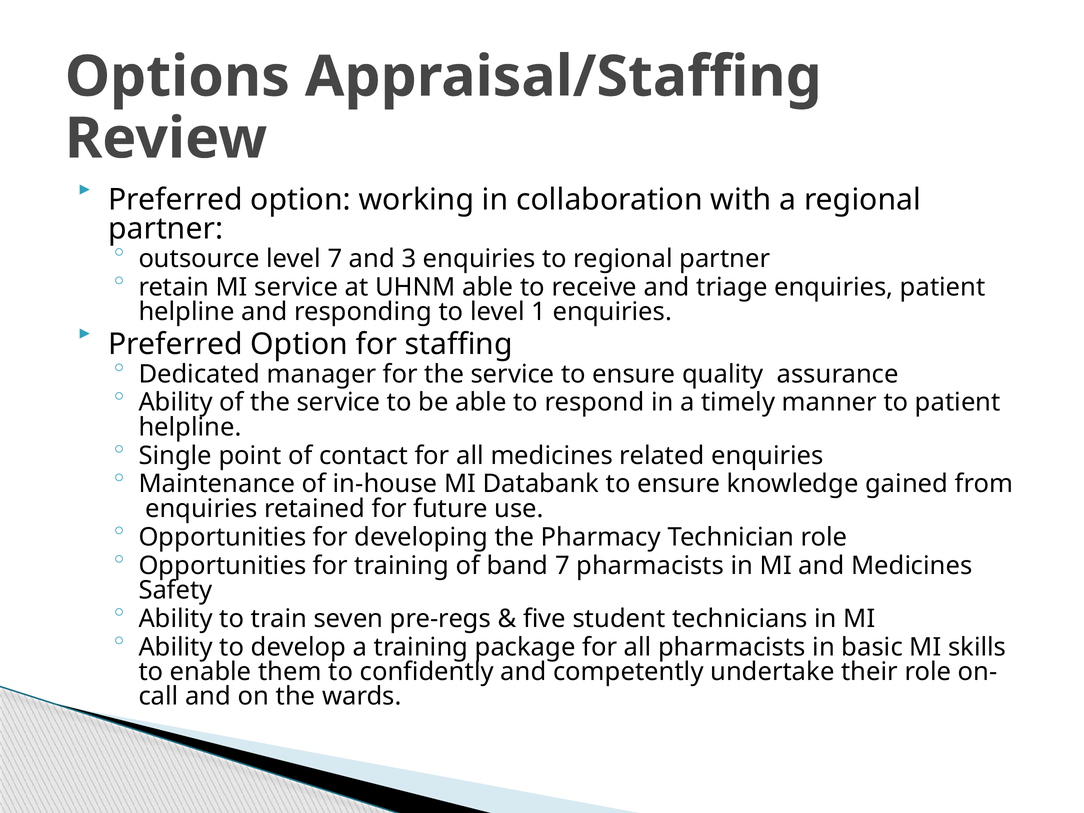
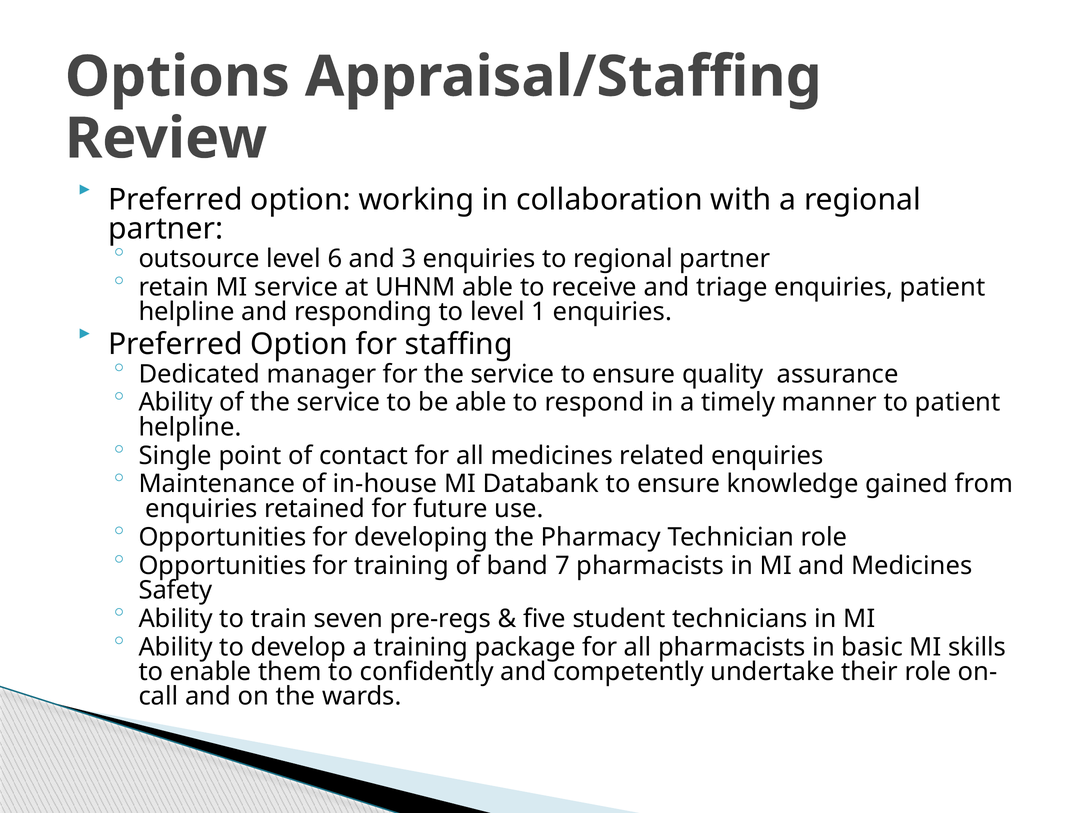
level 7: 7 -> 6 (335, 259)
